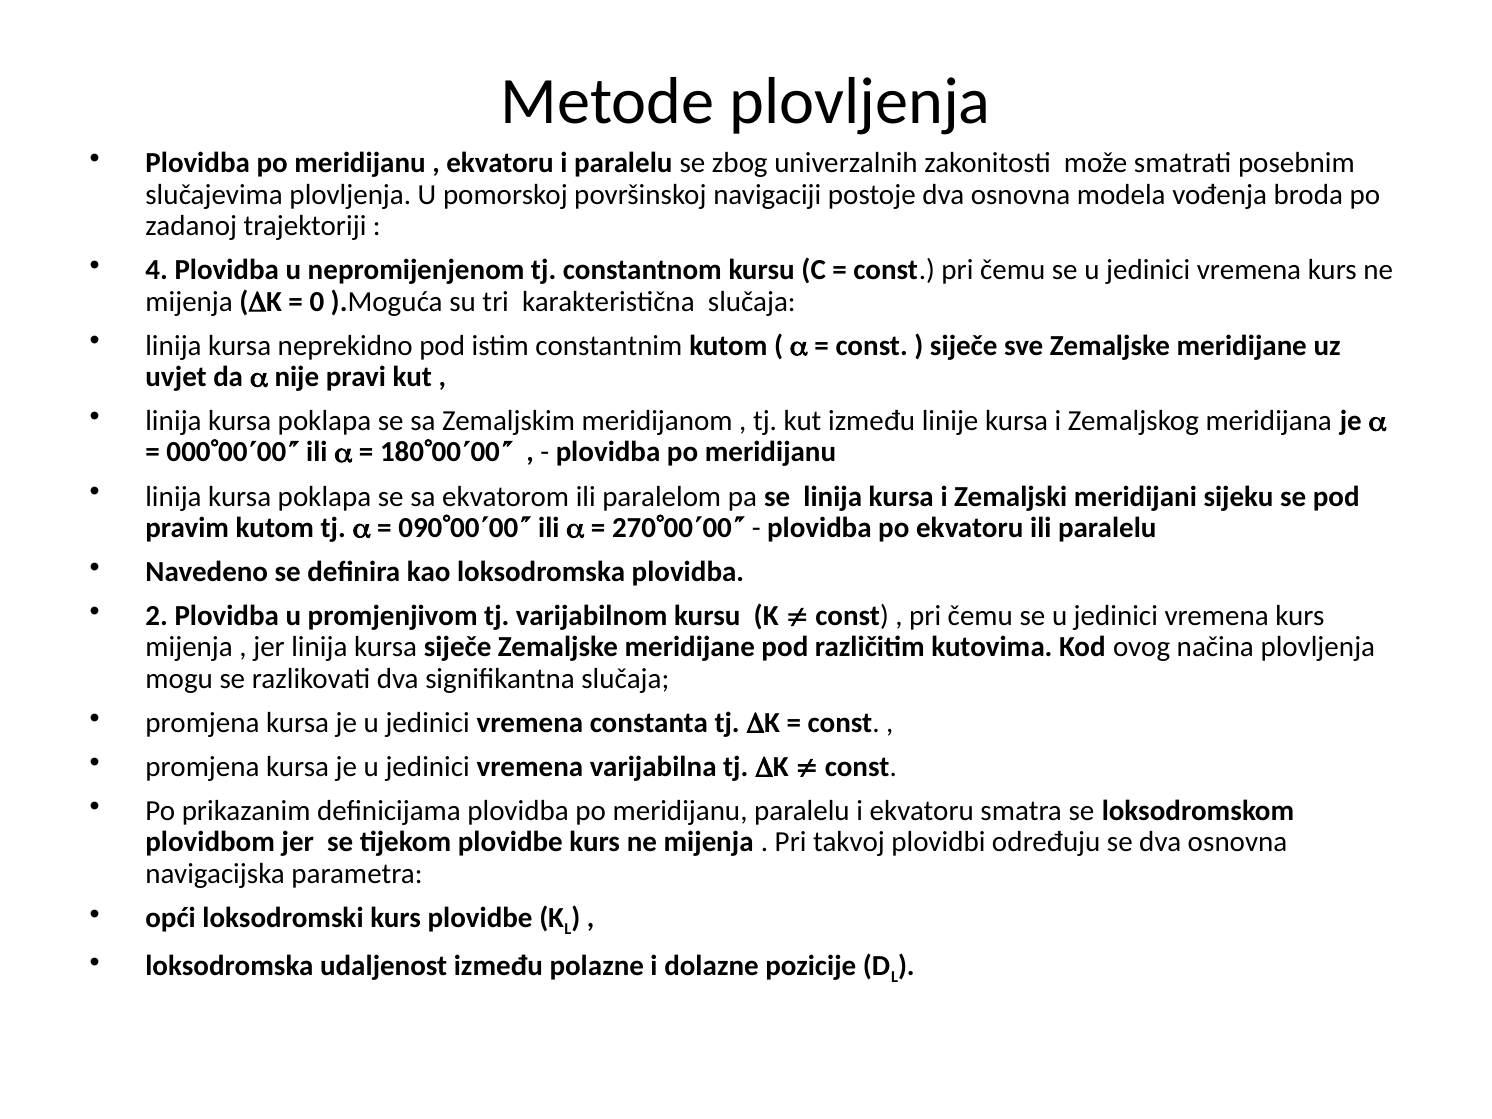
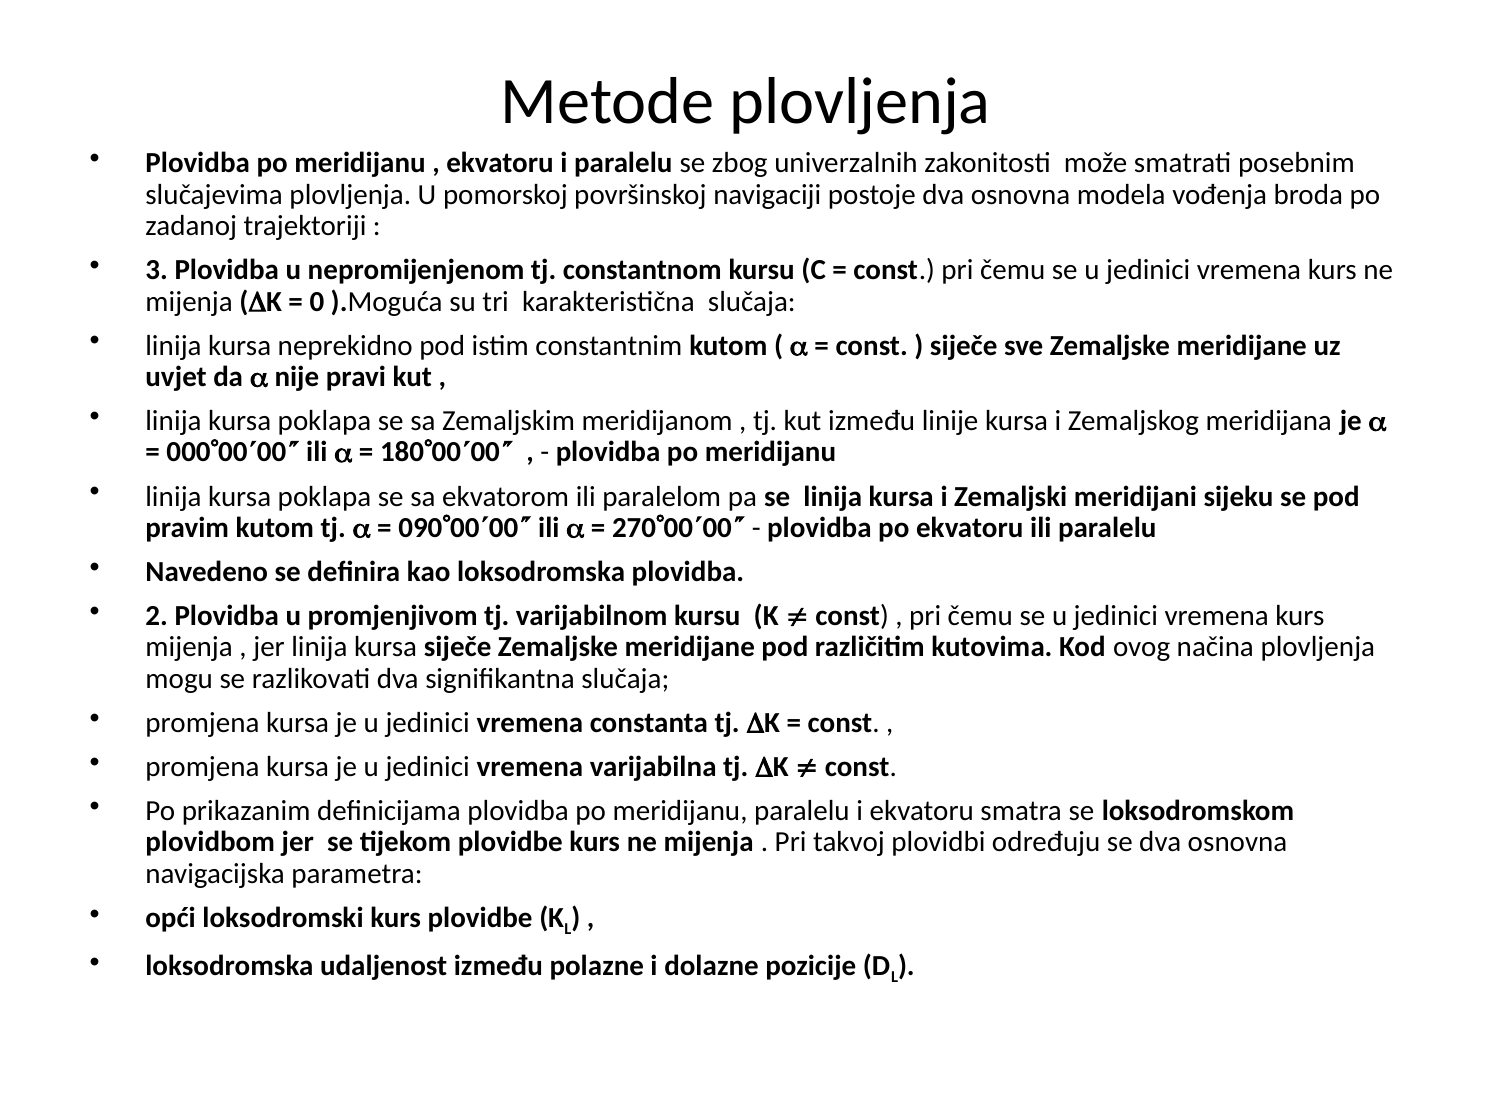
4: 4 -> 3 (157, 270)
